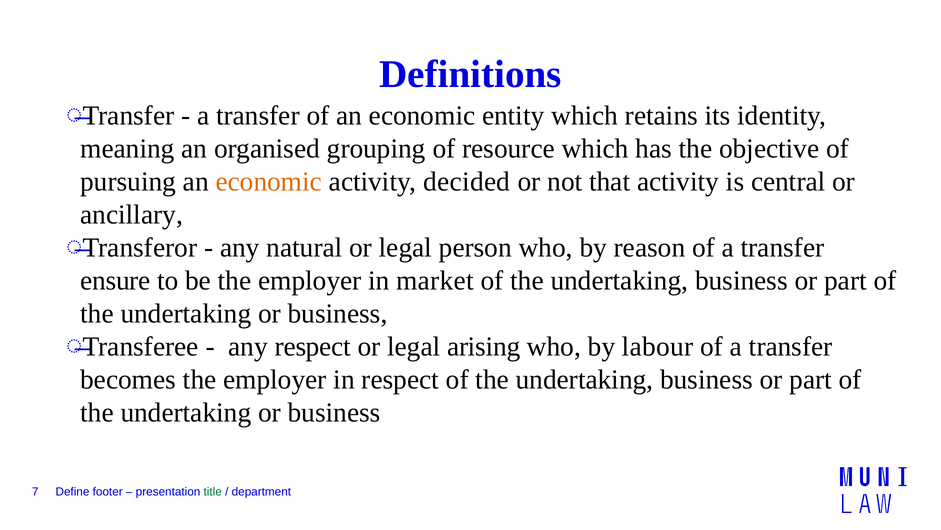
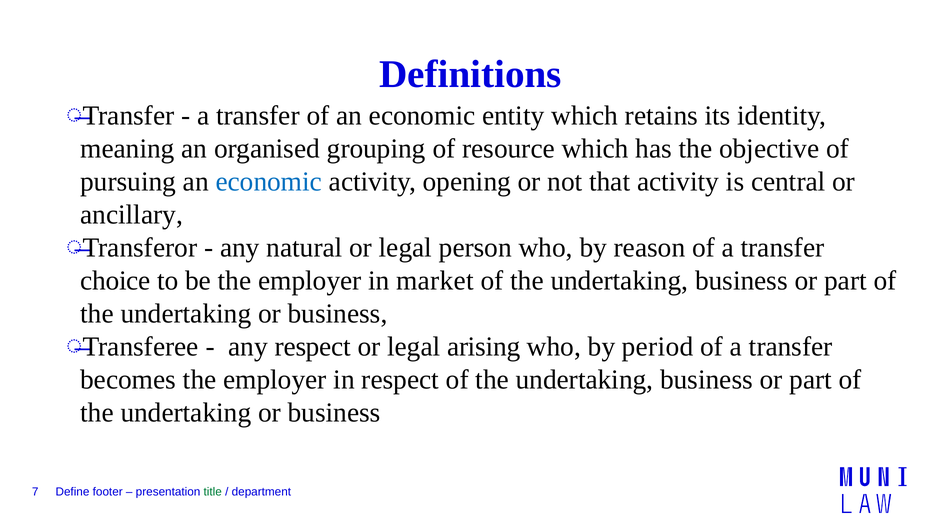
economic colour: orange -> blue (269, 181)
decided: decided -> opening (467, 181)
ensure: ensure -> choice (115, 280)
labour: labour -> period (658, 346)
